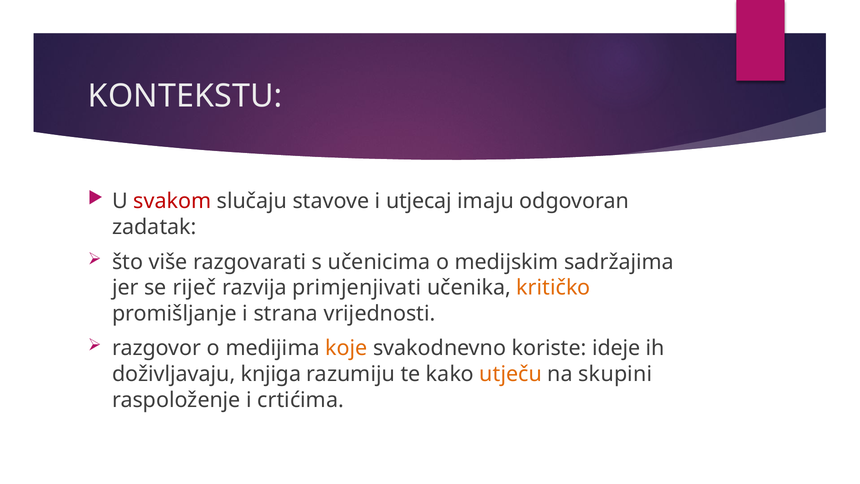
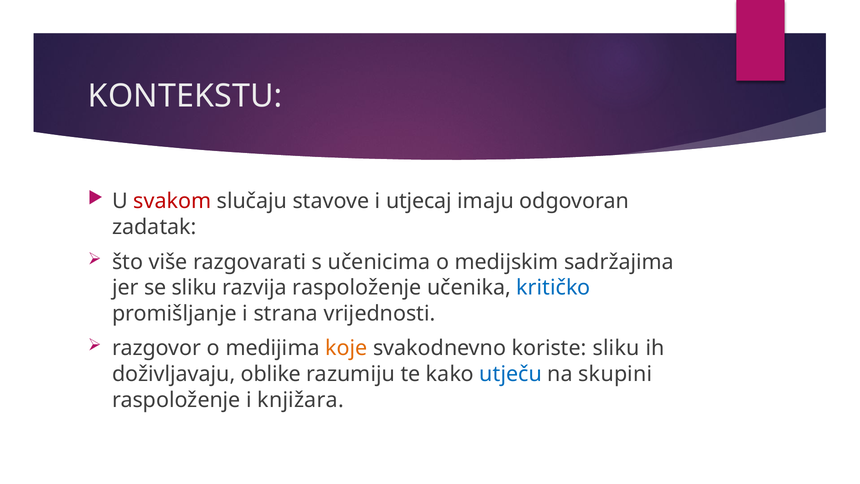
se riječ: riječ -> sliku (194, 288)
razvija primjenjivati: primjenjivati -> raspoloženje (357, 288)
kritičko colour: orange -> blue (553, 288)
koriste ideje: ideje -> sliku (616, 348)
knjiga: knjiga -> oblike (271, 374)
utječu colour: orange -> blue (511, 374)
crtićima: crtićima -> knjižara (301, 400)
